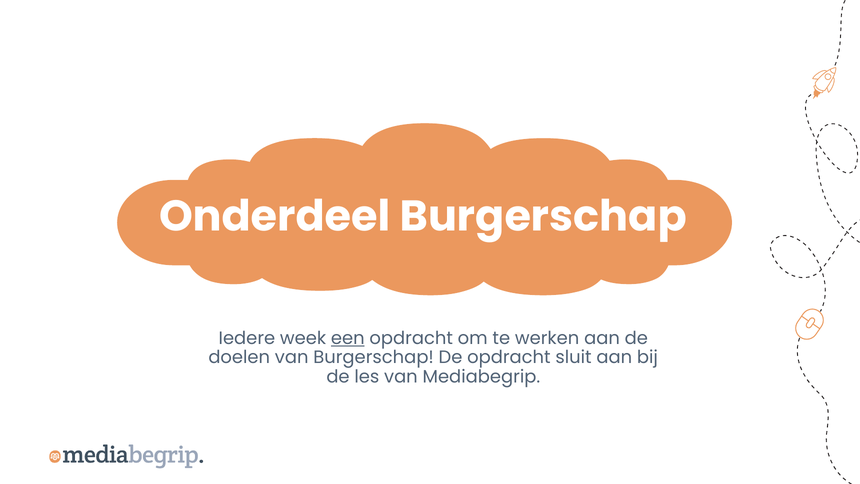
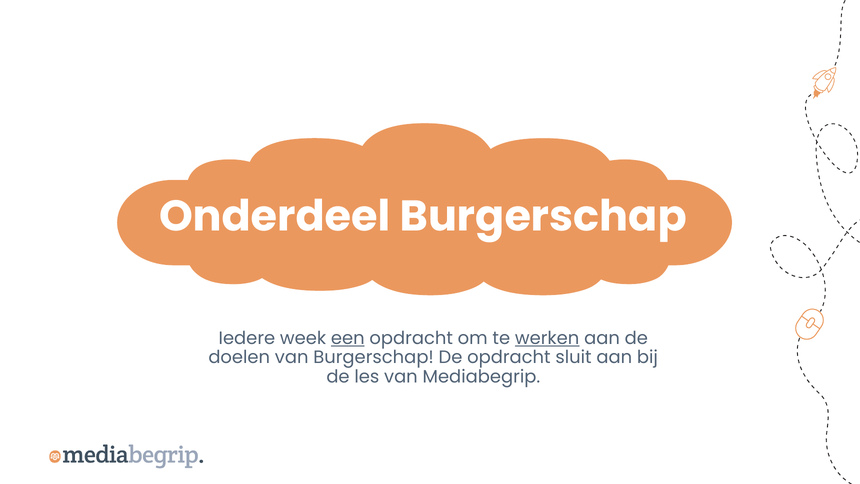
werken underline: none -> present (547, 338)
